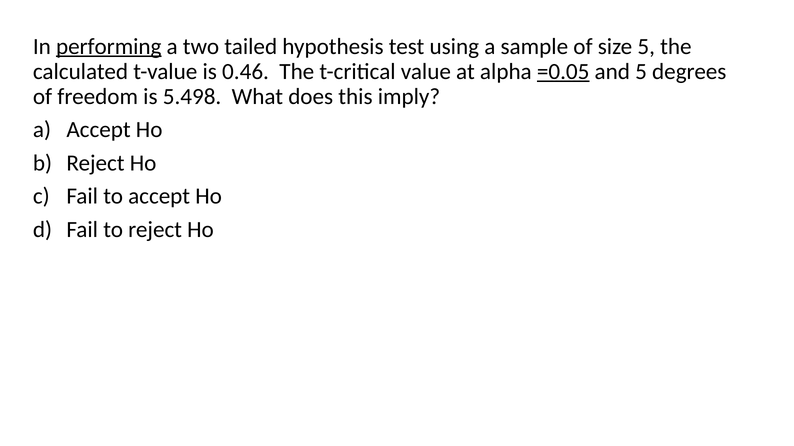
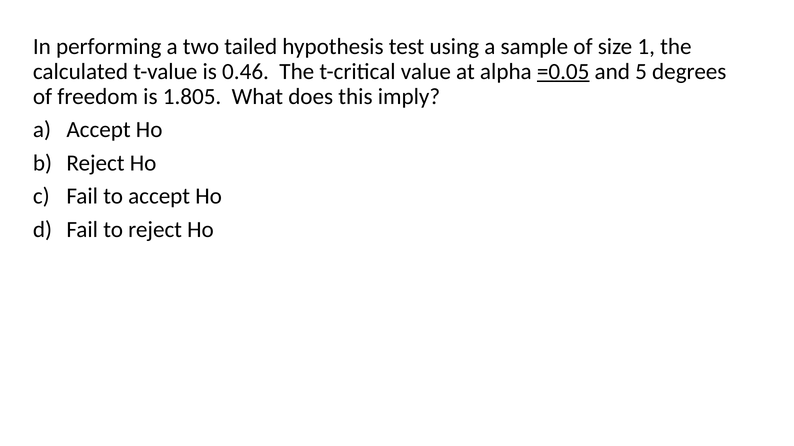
performing underline: present -> none (109, 47)
size 5: 5 -> 1 (646, 47)
5.498: 5.498 -> 1.805 (192, 97)
